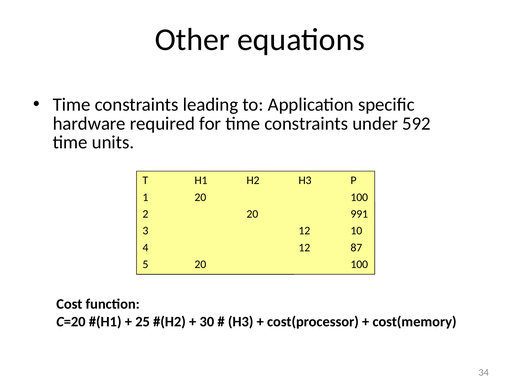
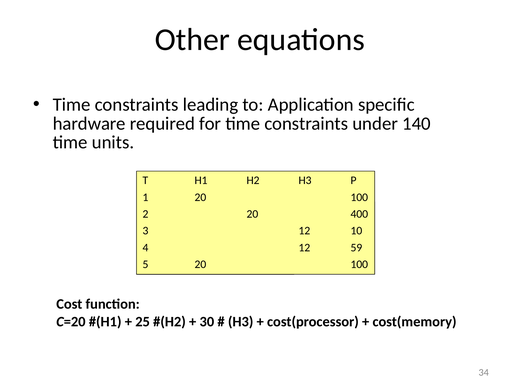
592: 592 -> 140 (416, 124)
991: 991 -> 400 (359, 214)
87: 87 -> 59 (356, 248)
